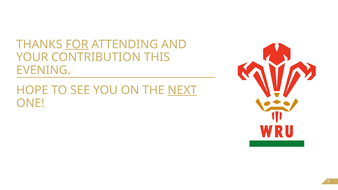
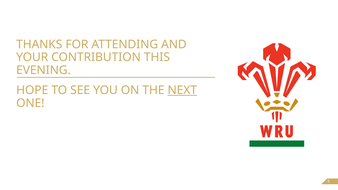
FOR underline: present -> none (77, 44)
